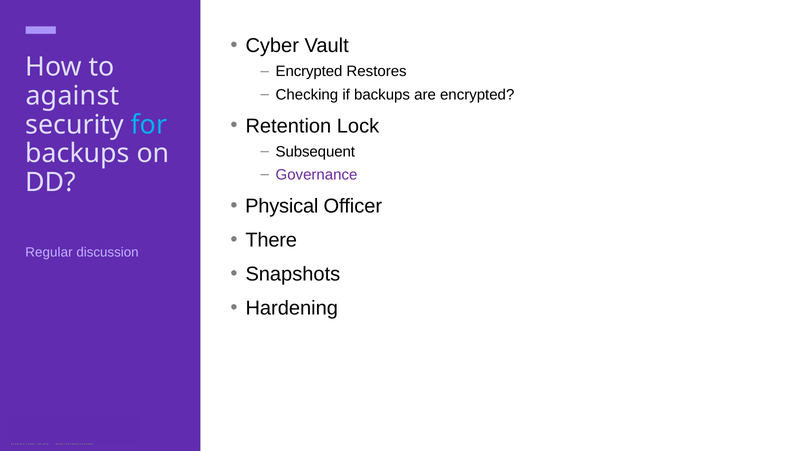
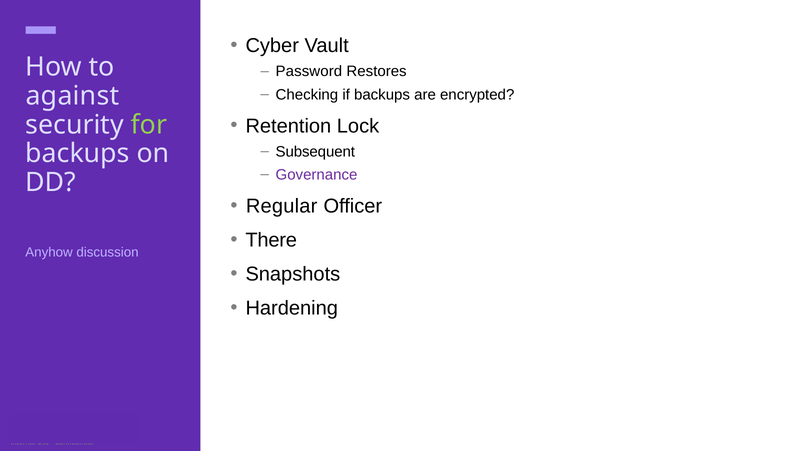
Encrypted: Encrypted -> Password (309, 72)
for colour: light blue -> light green (149, 125)
Physical: Physical -> Regular (282, 206)
Regular: Regular -> Anyhow (49, 253)
